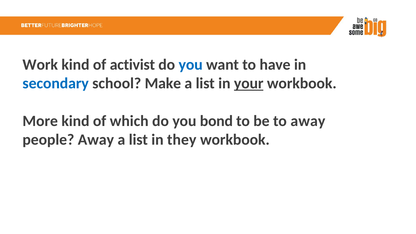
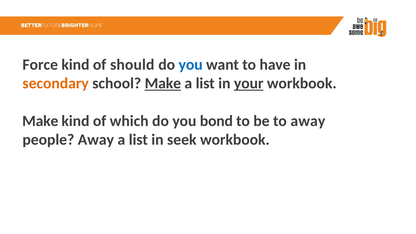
Work: Work -> Force (40, 65)
activist: activist -> should (132, 65)
secondary colour: blue -> orange (56, 84)
Make underline: none -> present (163, 84)
More: More -> Make (40, 121)
they: they -> seek (182, 140)
